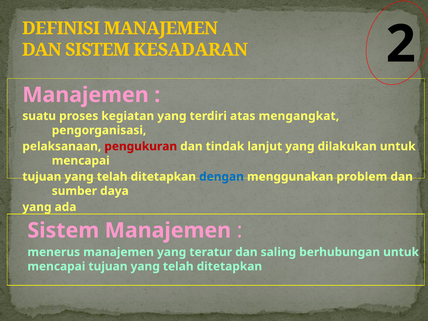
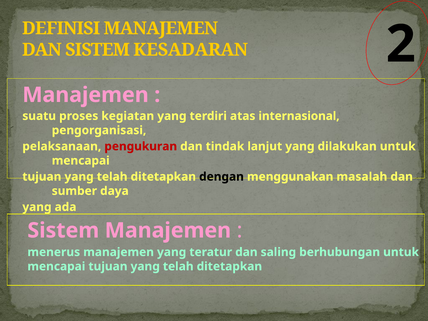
mengangkat: mengangkat -> internasional (299, 116)
dengan colour: blue -> black (221, 177)
problem: problem -> masalah (362, 177)
